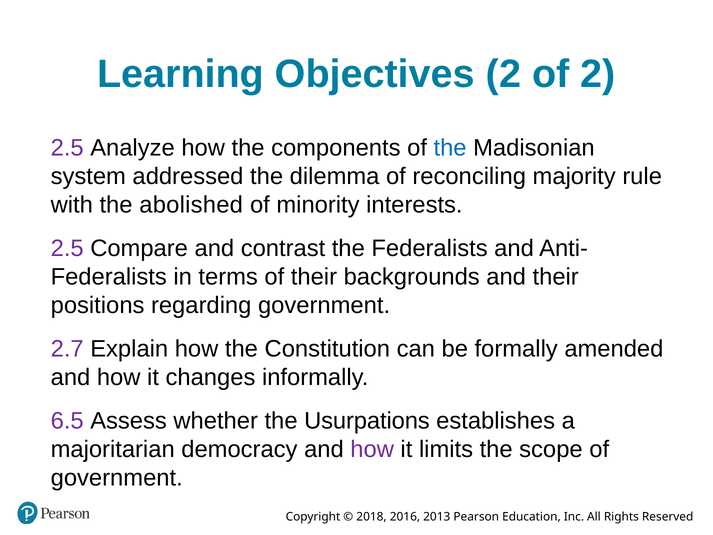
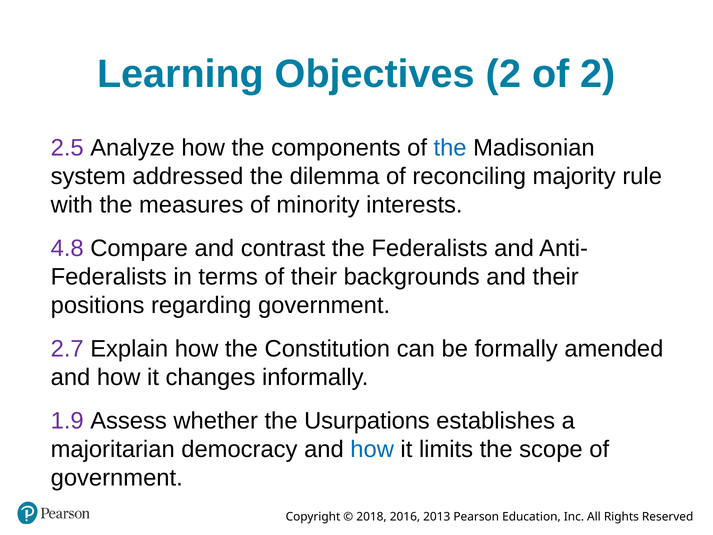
abolished: abolished -> measures (191, 205)
2.5: 2.5 -> 4.8 (67, 248)
6.5: 6.5 -> 1.9 (67, 421)
how colour: purple -> blue (372, 449)
